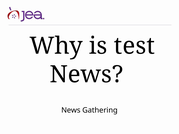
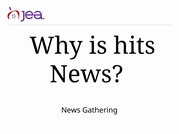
test: test -> hits (134, 46)
